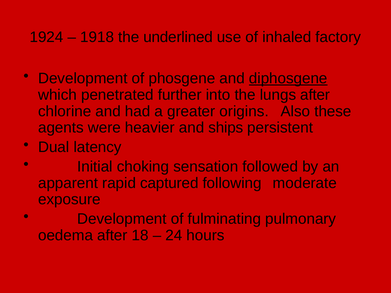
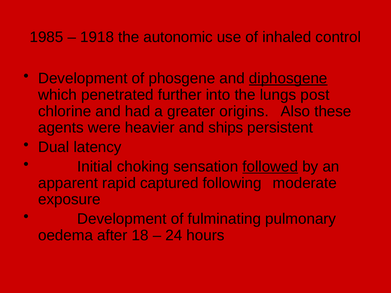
1924: 1924 -> 1985 (47, 37)
underlined: underlined -> autonomic (178, 37)
factory: factory -> control (338, 37)
lungs after: after -> post (315, 95)
followed underline: none -> present (270, 167)
